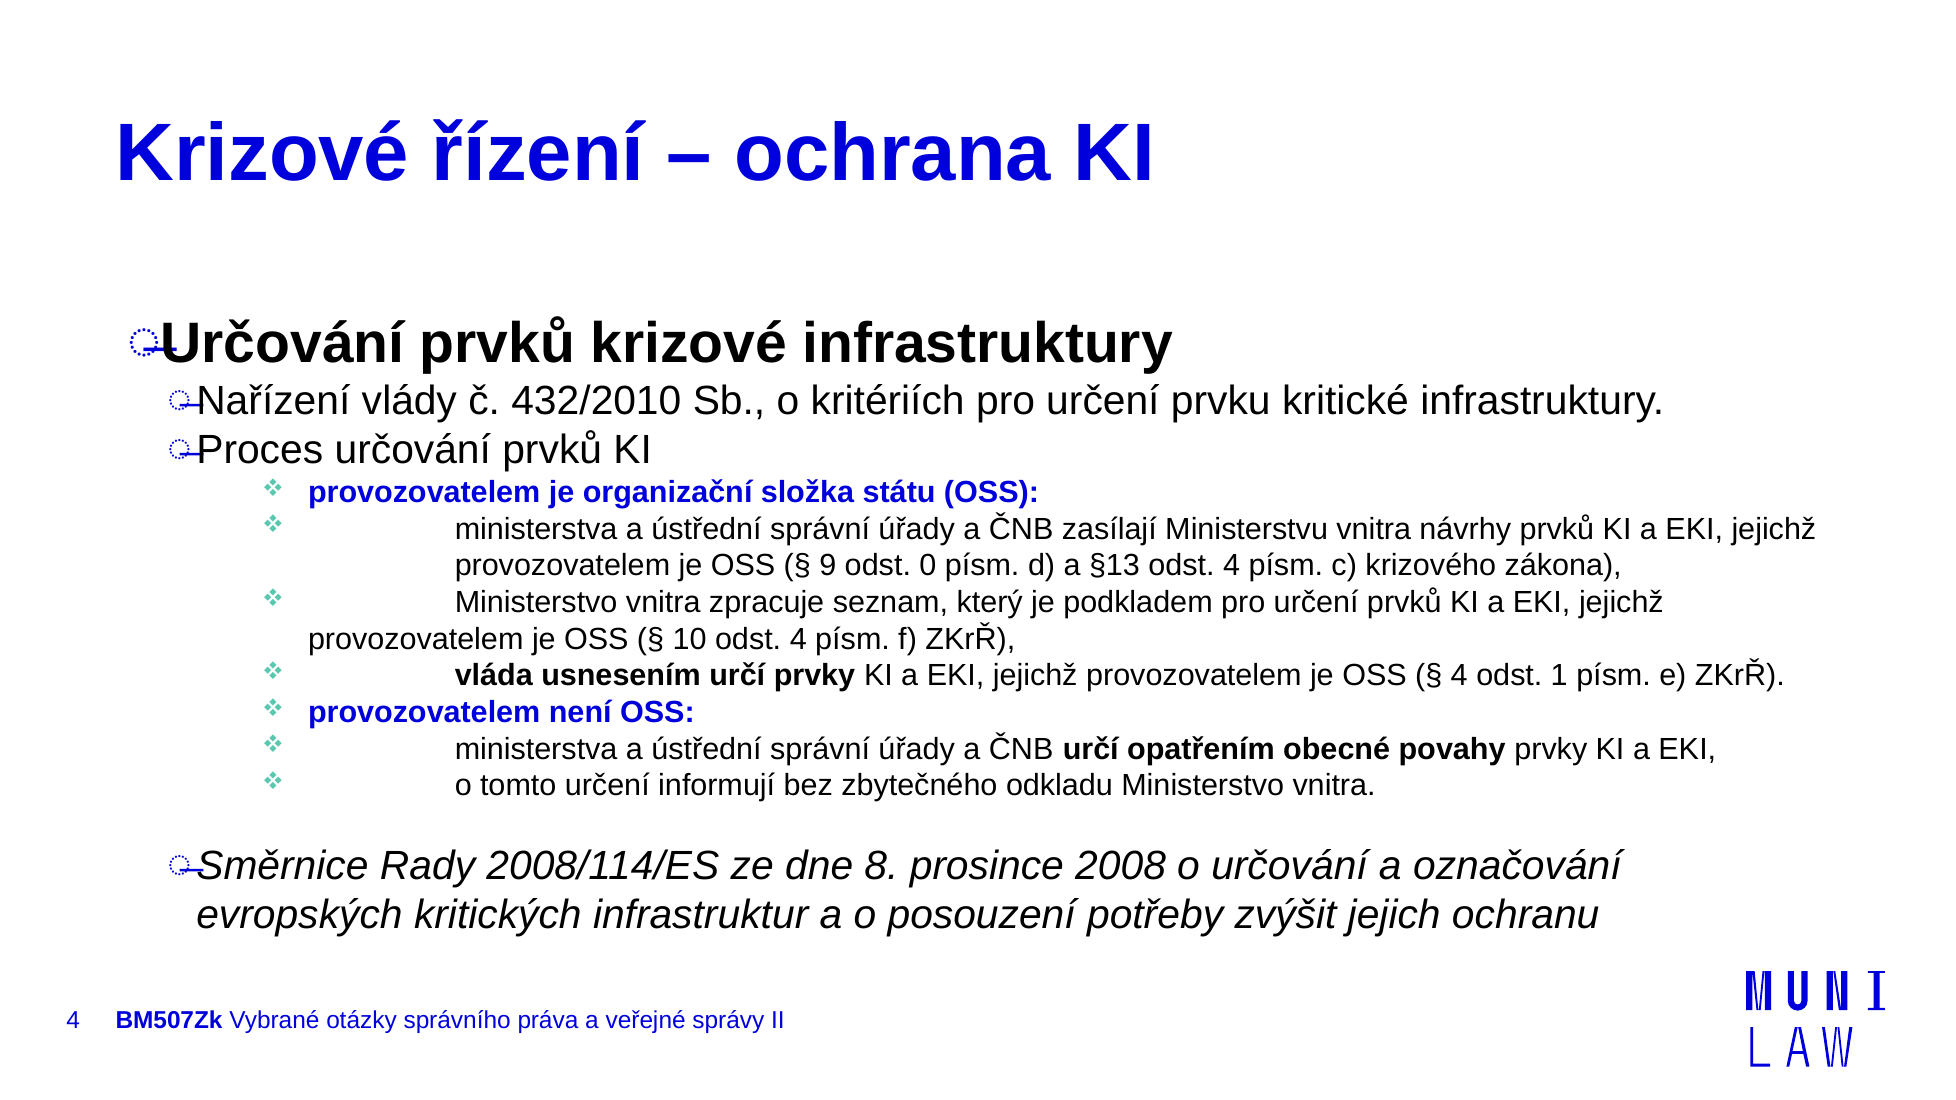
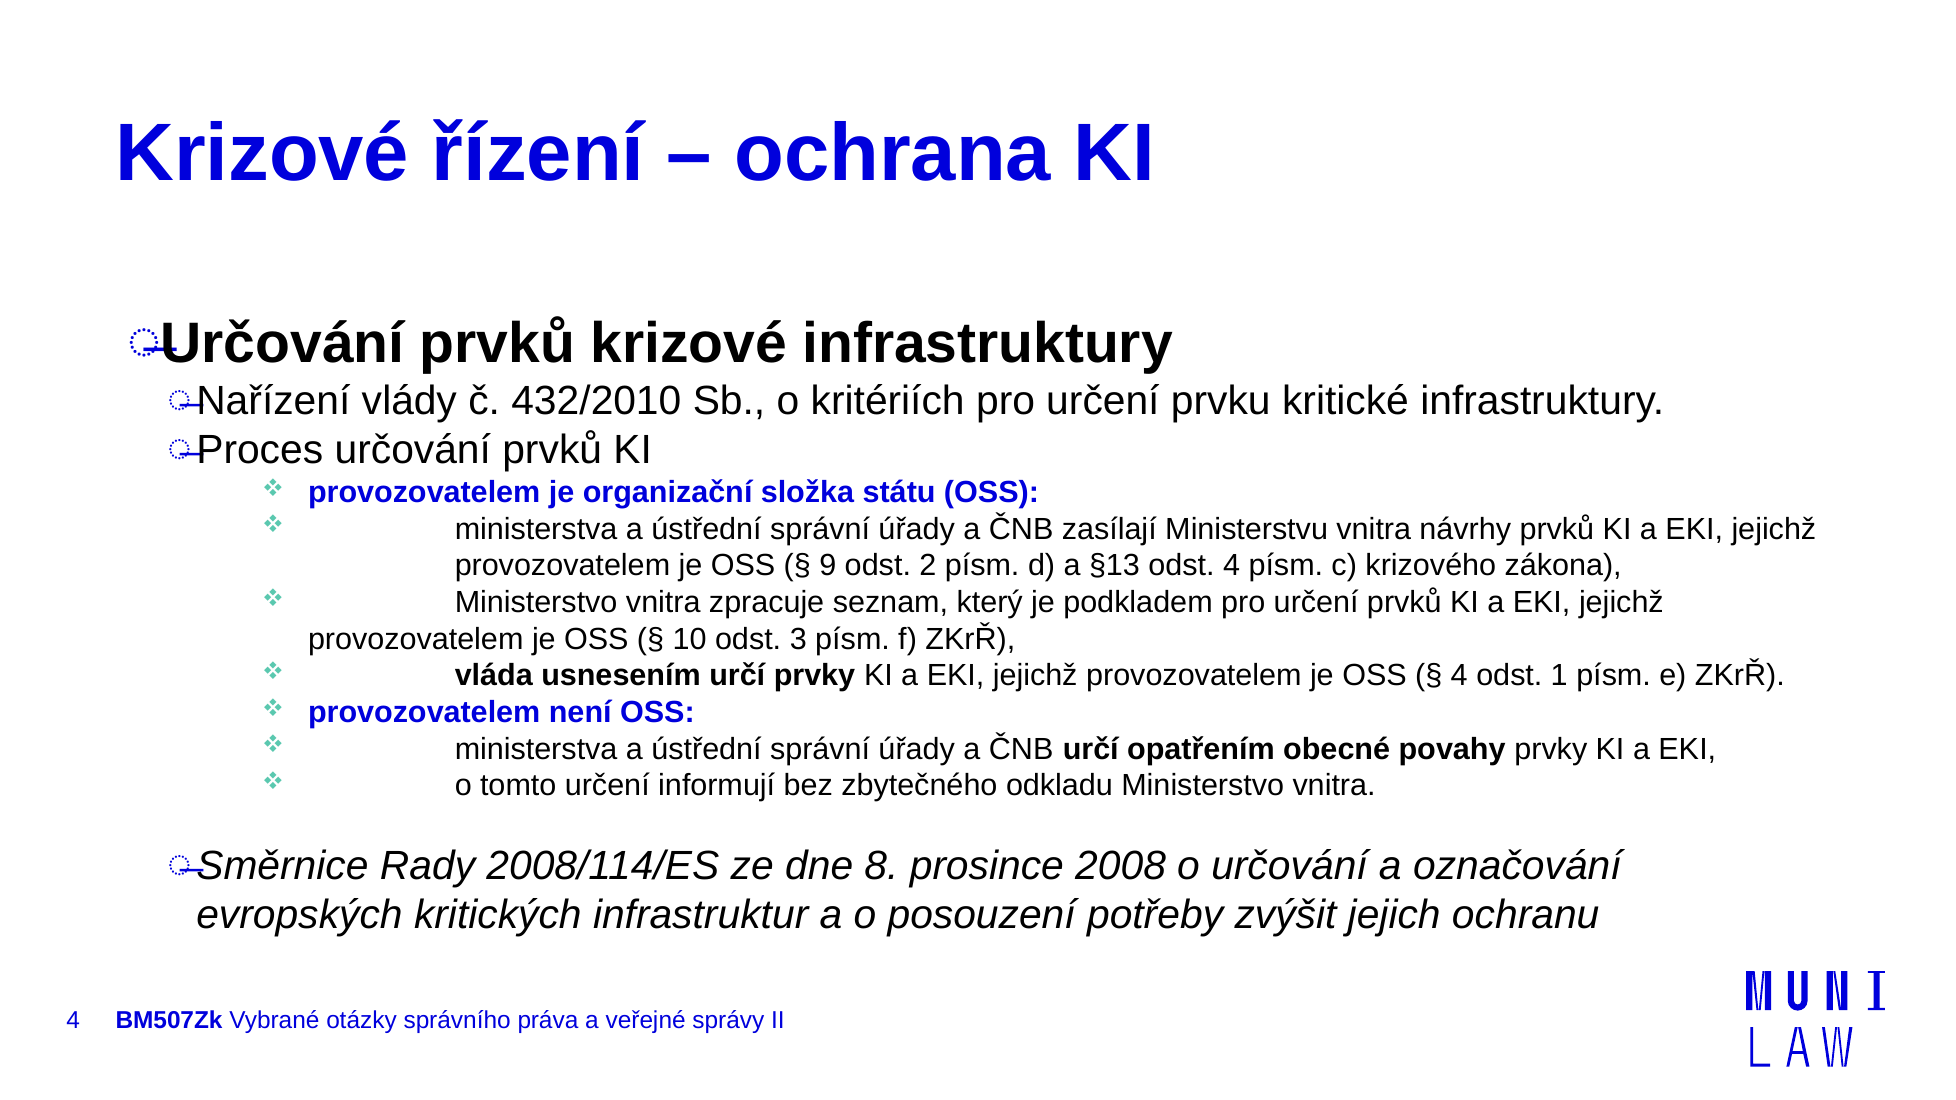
0: 0 -> 2 (928, 566)
10 odst 4: 4 -> 3 (798, 639)
